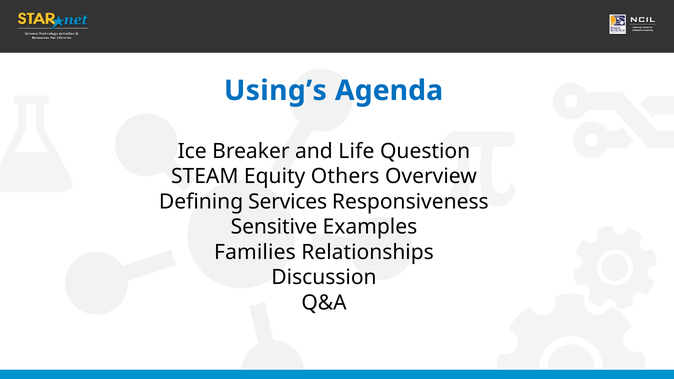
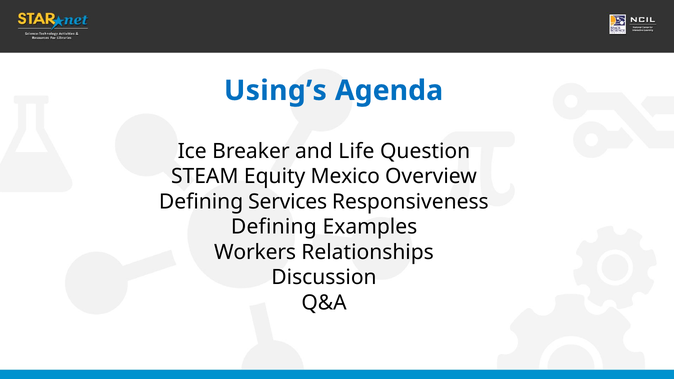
Others: Others -> Mexico (345, 177)
Sensitive: Sensitive -> Defining (274, 227)
Families: Families -> Workers (255, 252)
